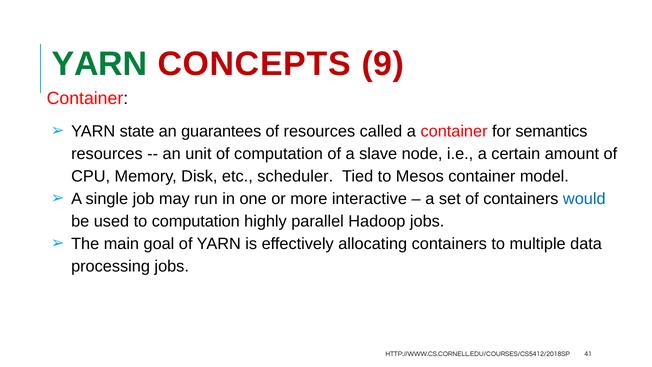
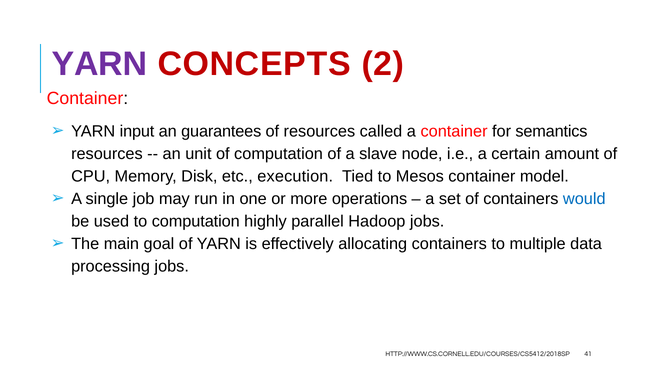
YARN colour: green -> purple (99, 64)
9: 9 -> 2 (383, 64)
state: state -> input (137, 131)
scheduler: scheduler -> execution (295, 176)
interactive: interactive -> operations (370, 199)
